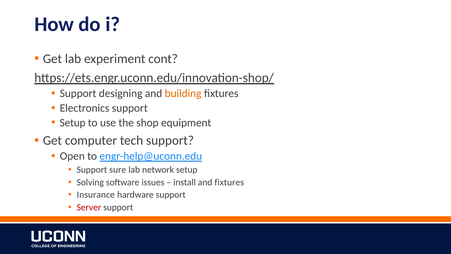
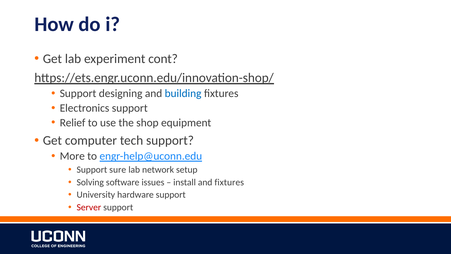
building colour: orange -> blue (183, 93)
Setup: Setup -> Relief (73, 122)
Open: Open -> More (72, 156)
Insurance: Insurance -> University (96, 195)
